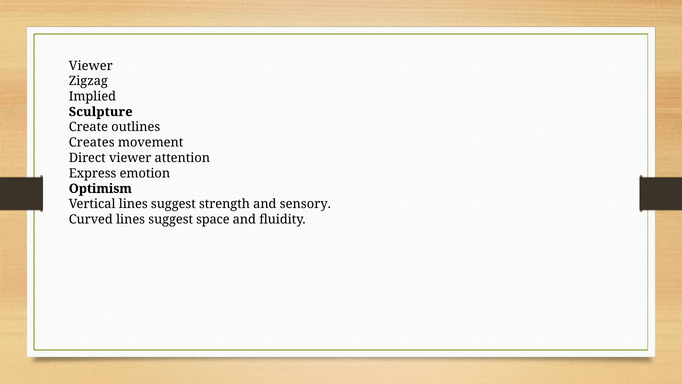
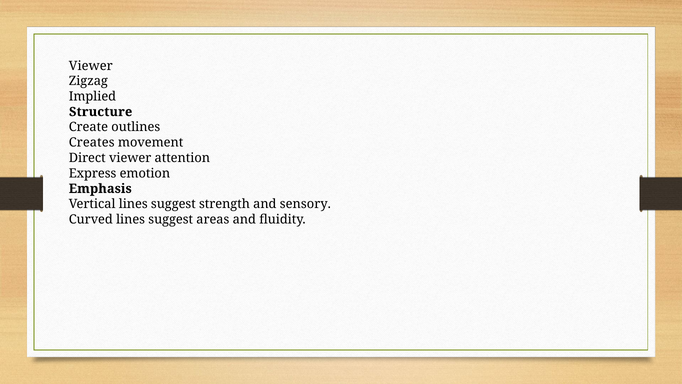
Sculpture: Sculpture -> Structure (101, 112)
Optimism: Optimism -> Emphasis (100, 188)
space: space -> areas (213, 219)
